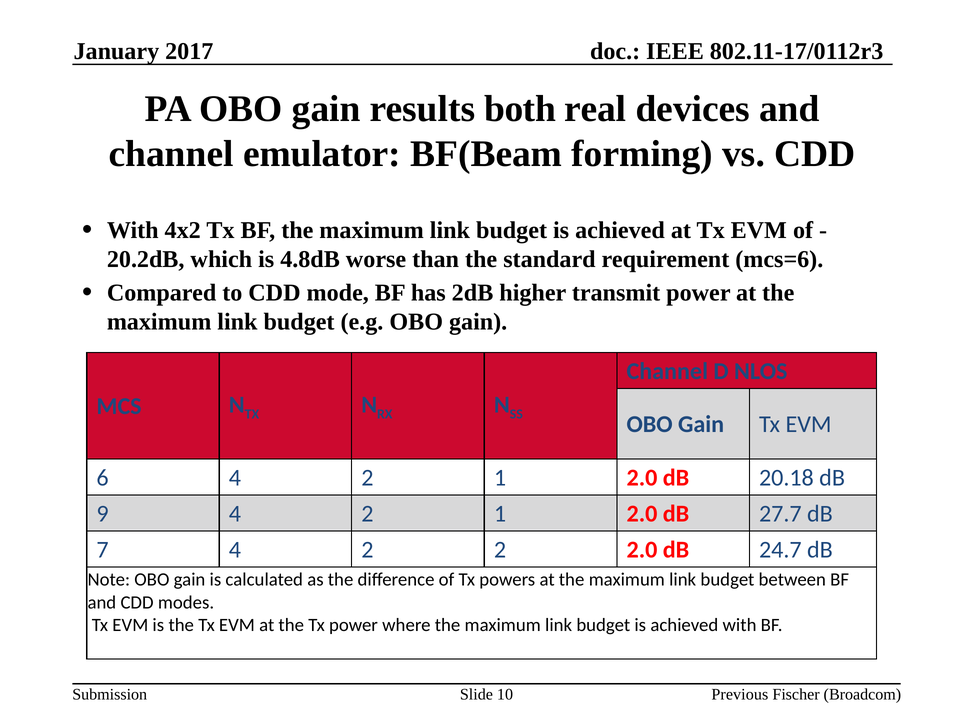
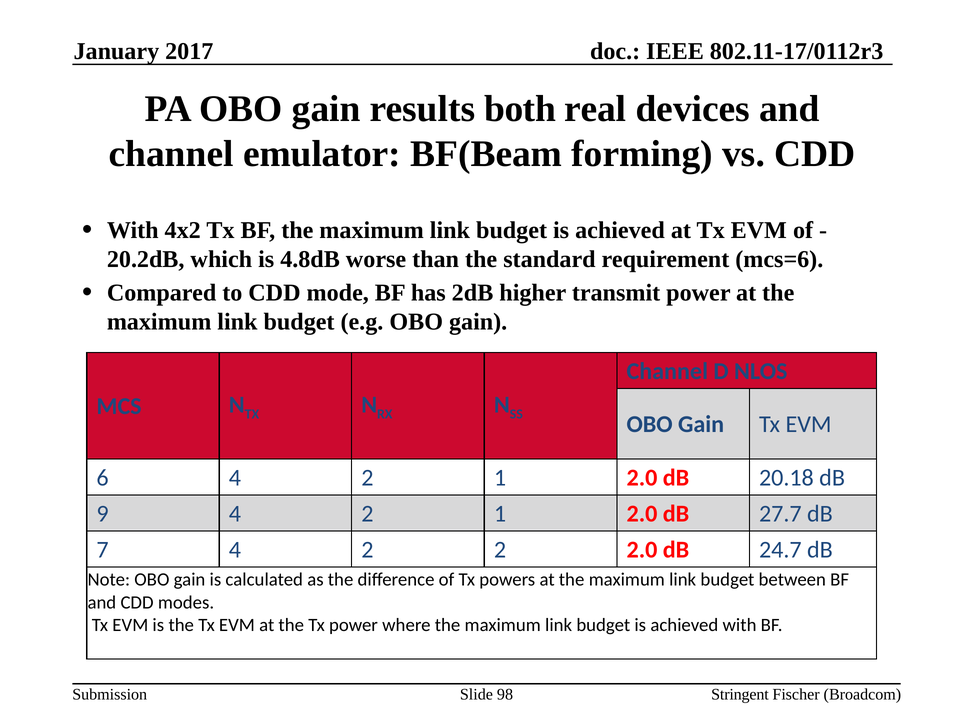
10: 10 -> 98 (505, 694)
Previous: Previous -> Stringent (740, 694)
